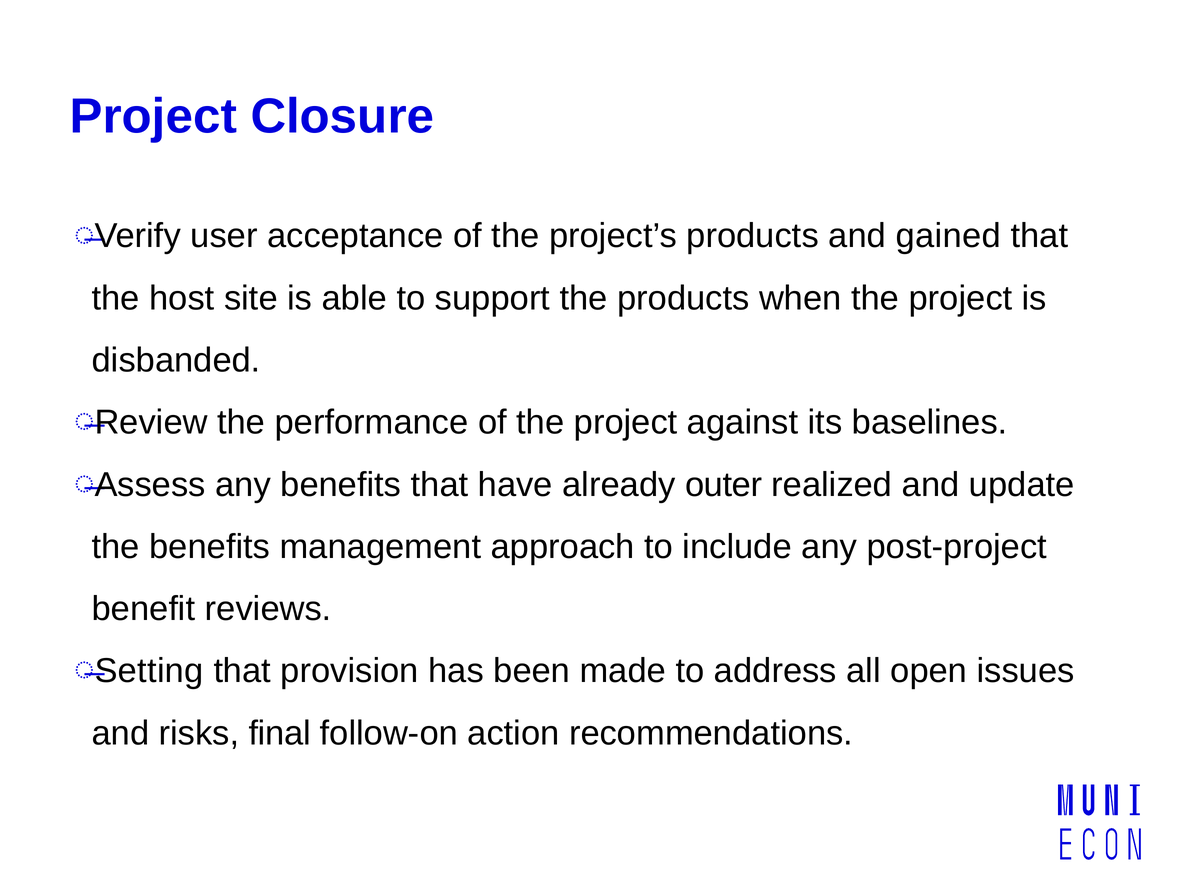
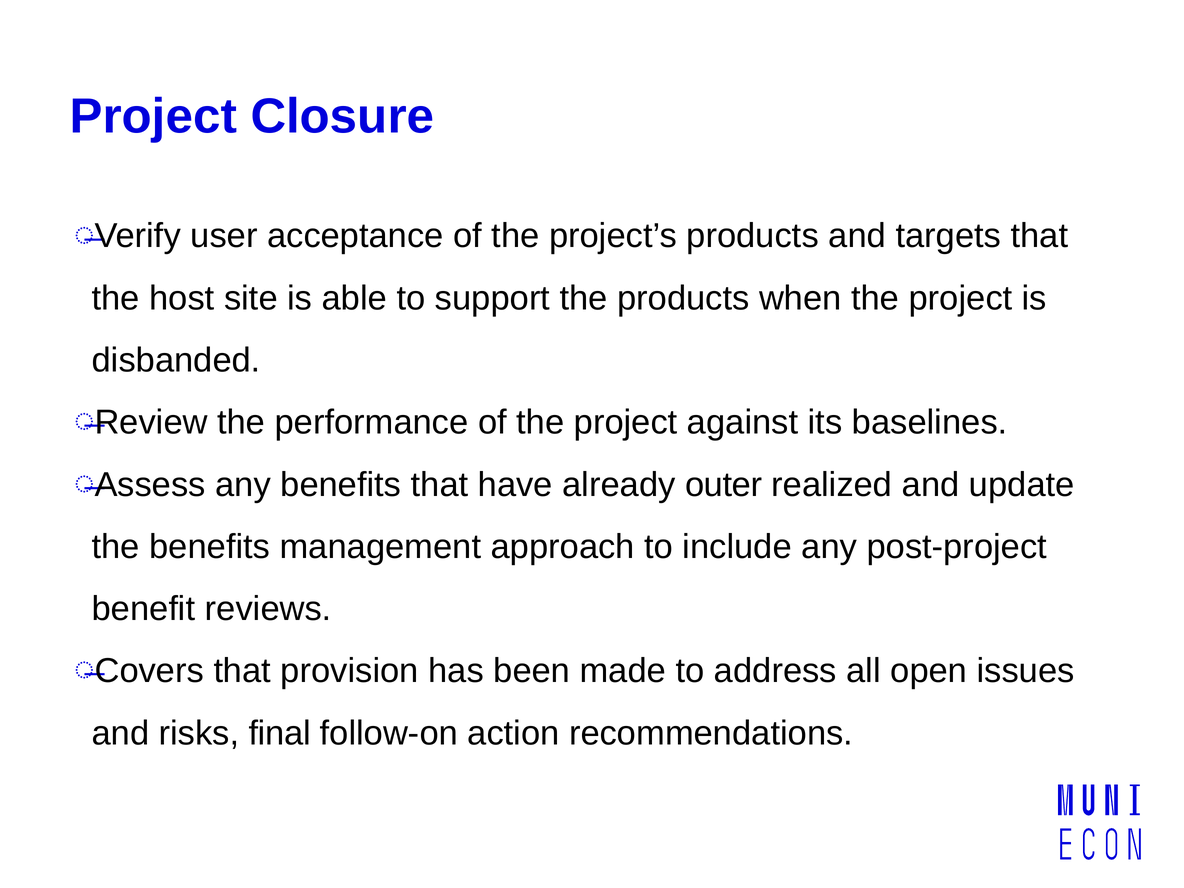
gained: gained -> targets (948, 236)
Setting: Setting -> Covers (149, 671)
